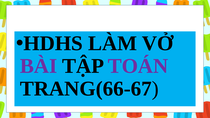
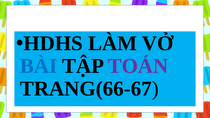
BÀI colour: purple -> blue (39, 66)
